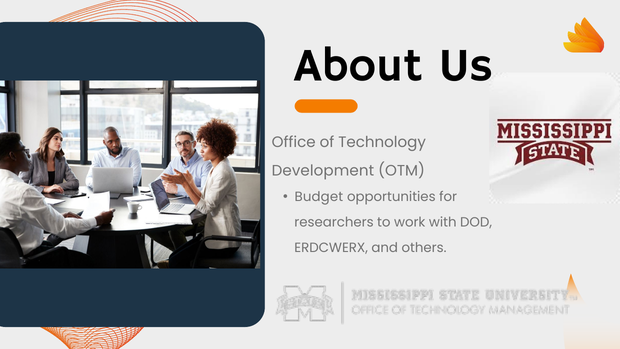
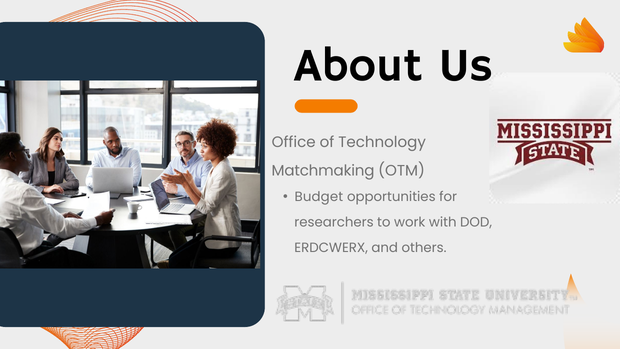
Development: Development -> Matchmaking (323, 171)
